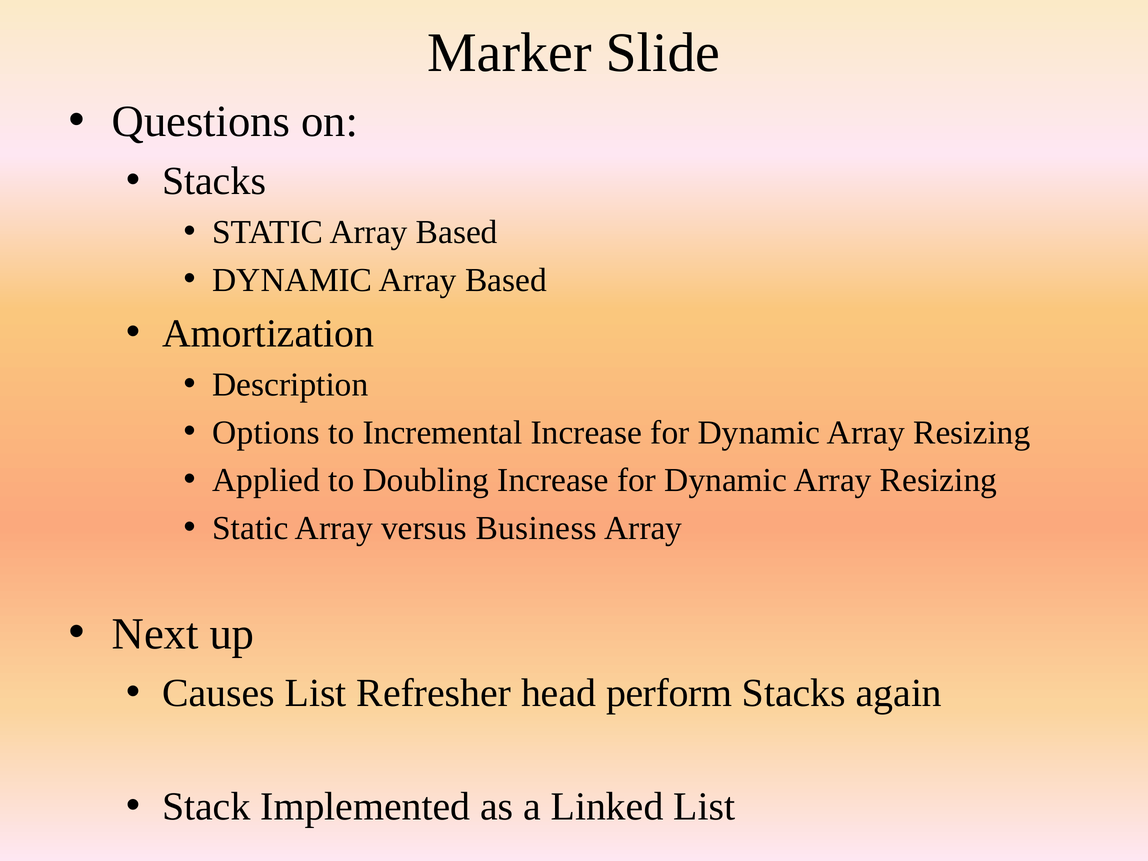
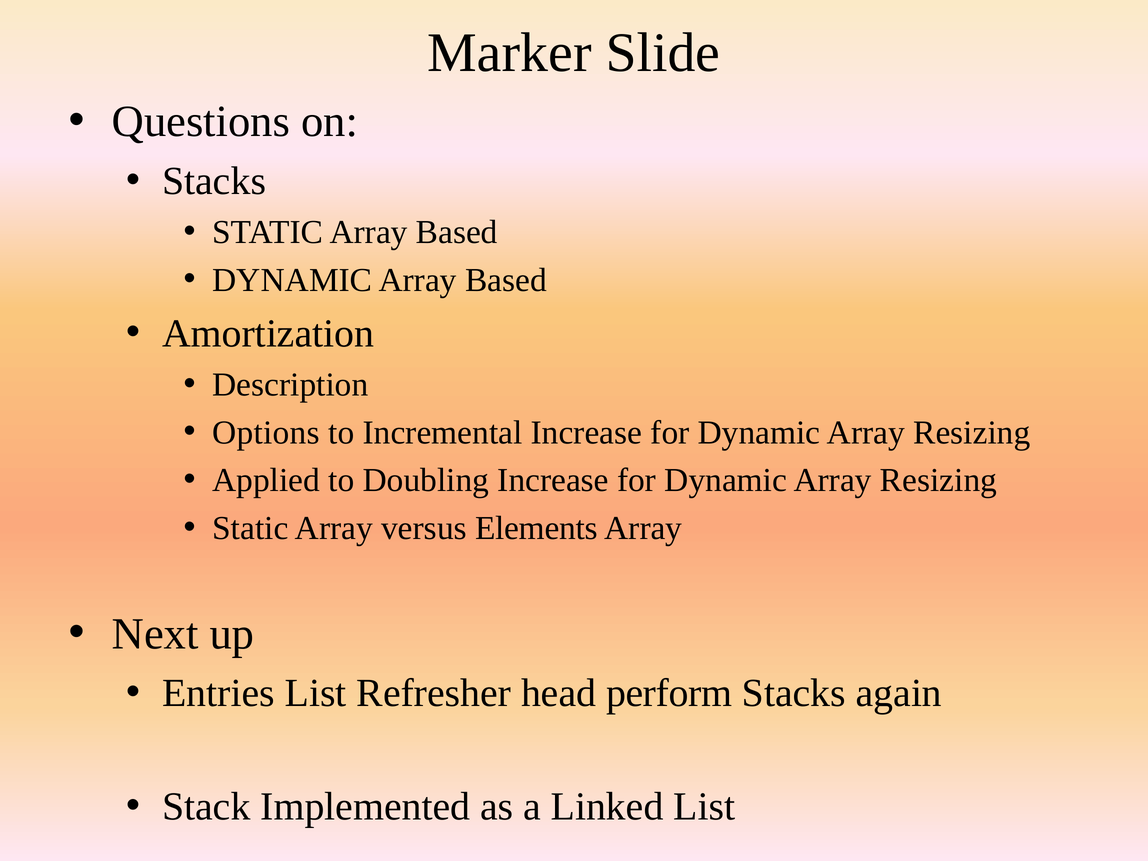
Business: Business -> Elements (537, 528)
Causes: Causes -> Entries (219, 693)
